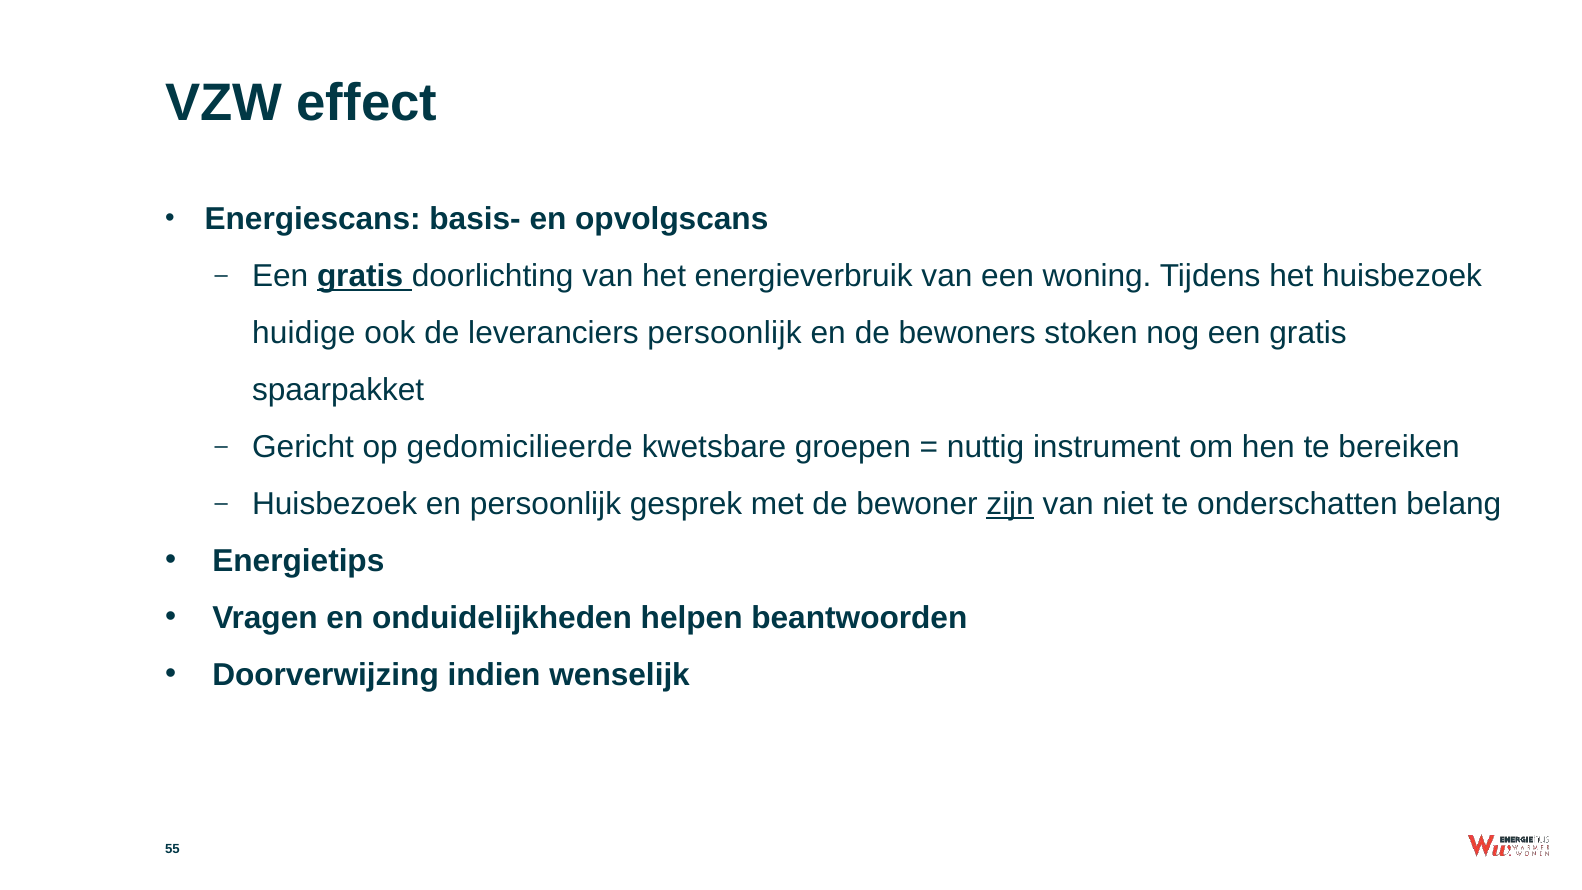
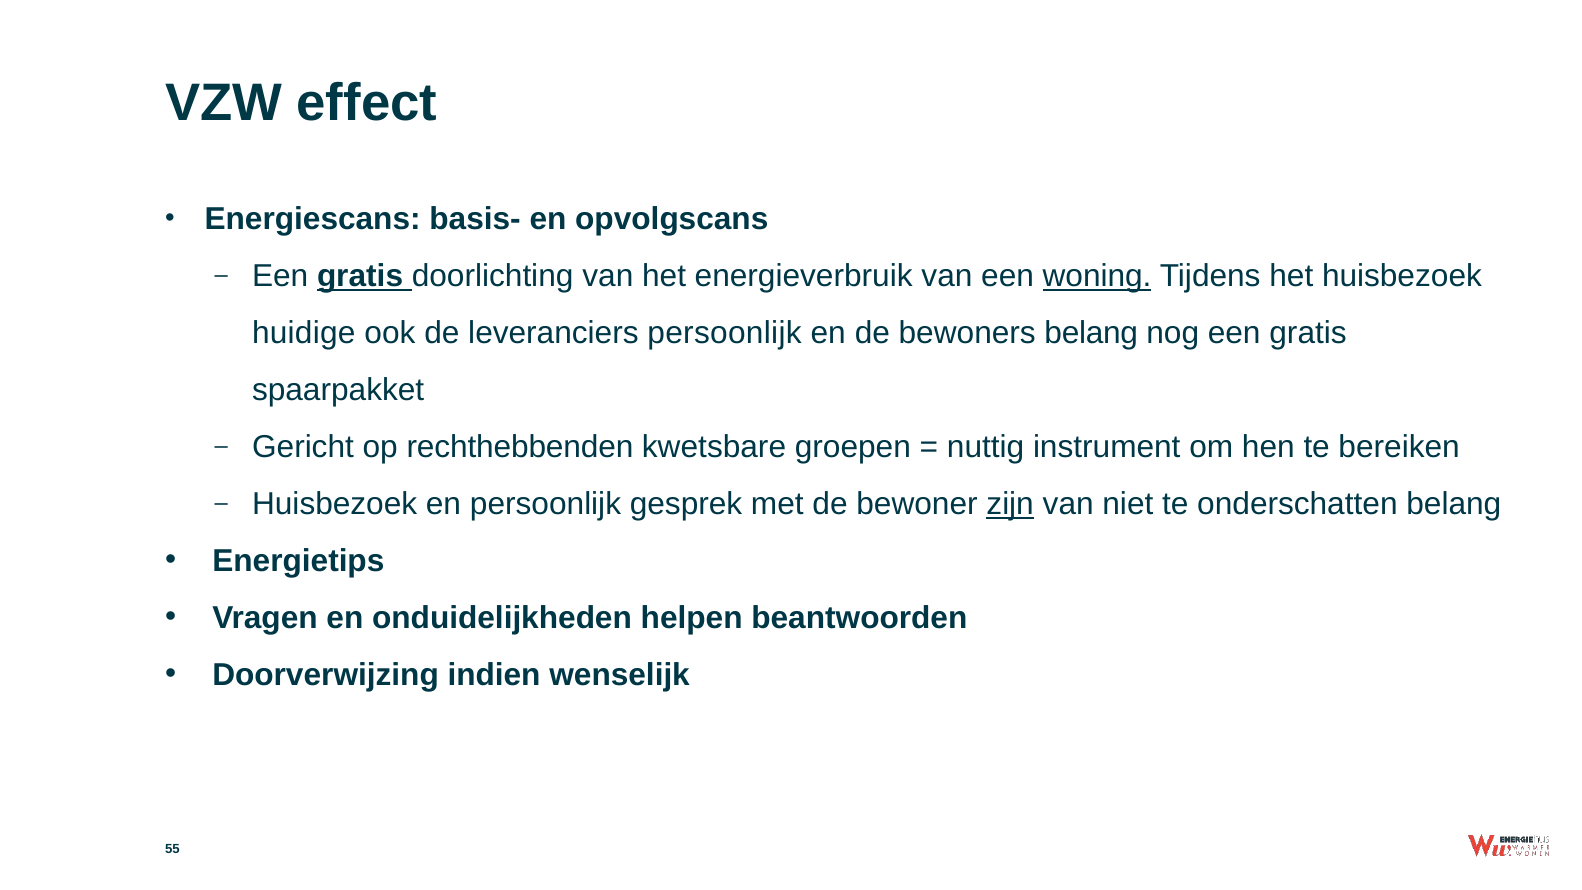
woning underline: none -> present (1097, 276)
bewoners stoken: stoken -> belang (1091, 333)
gedomicilieerde: gedomicilieerde -> rechthebbenden (520, 447)
